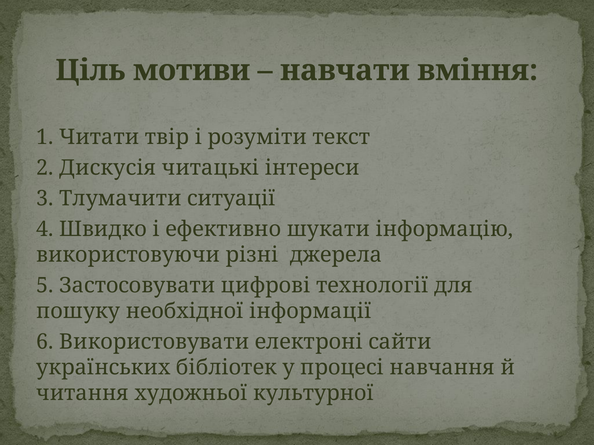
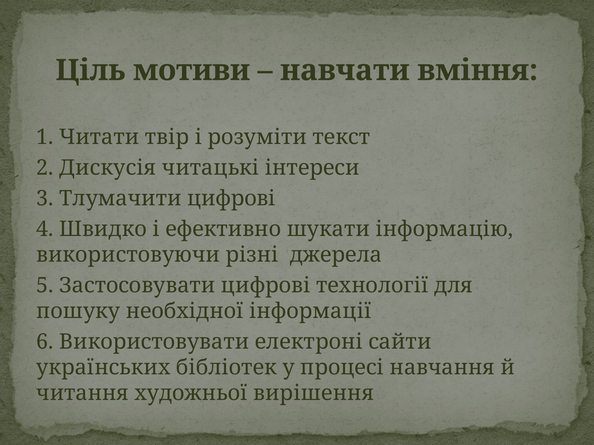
Тлумачити ситуації: ситуації -> цифрові (231, 199)
культурної: культурної -> вирішення (314, 393)
